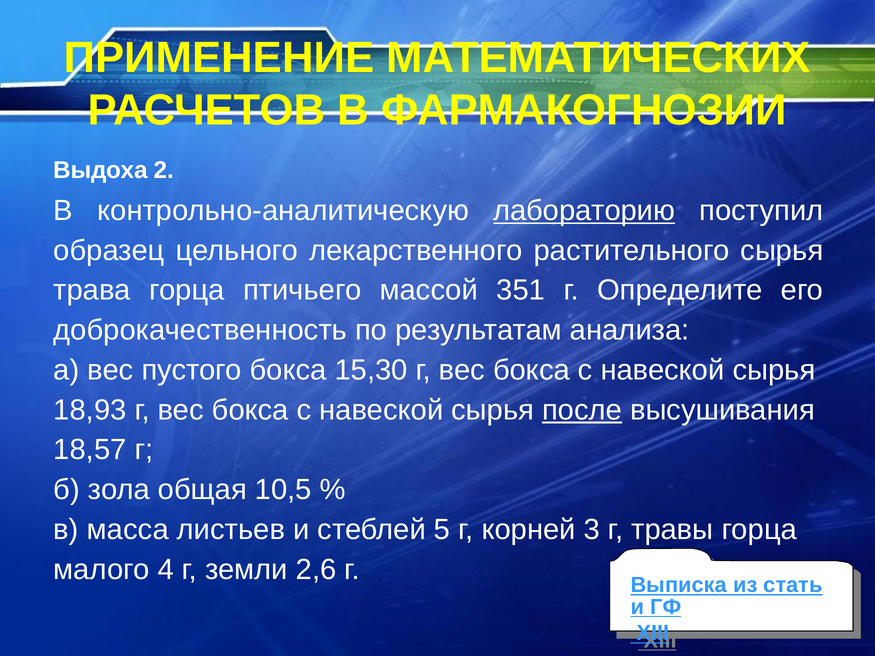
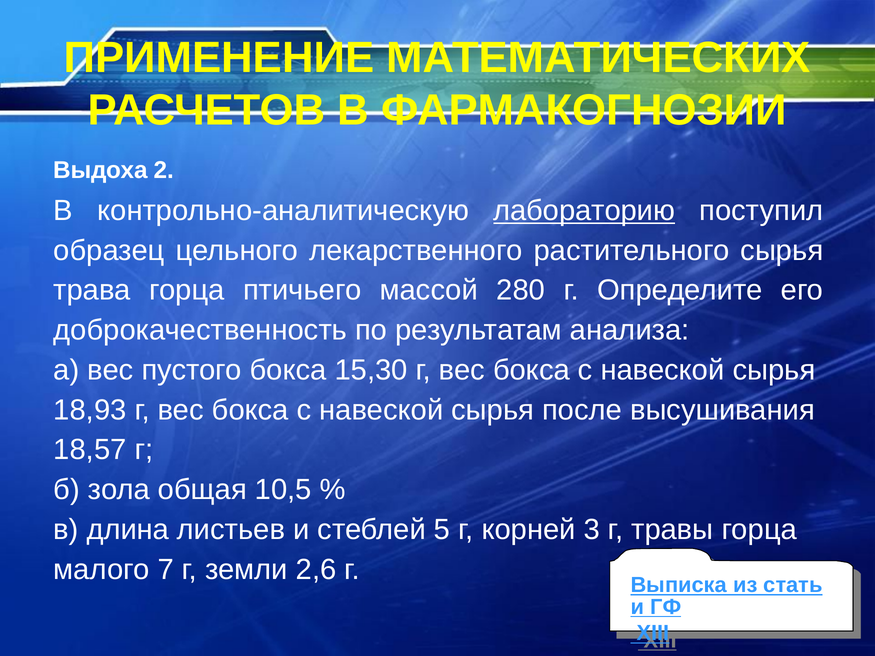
351: 351 -> 280 (521, 290)
после underline: present -> none (582, 410)
масса: масса -> длина (128, 530)
4: 4 -> 7 (166, 570)
